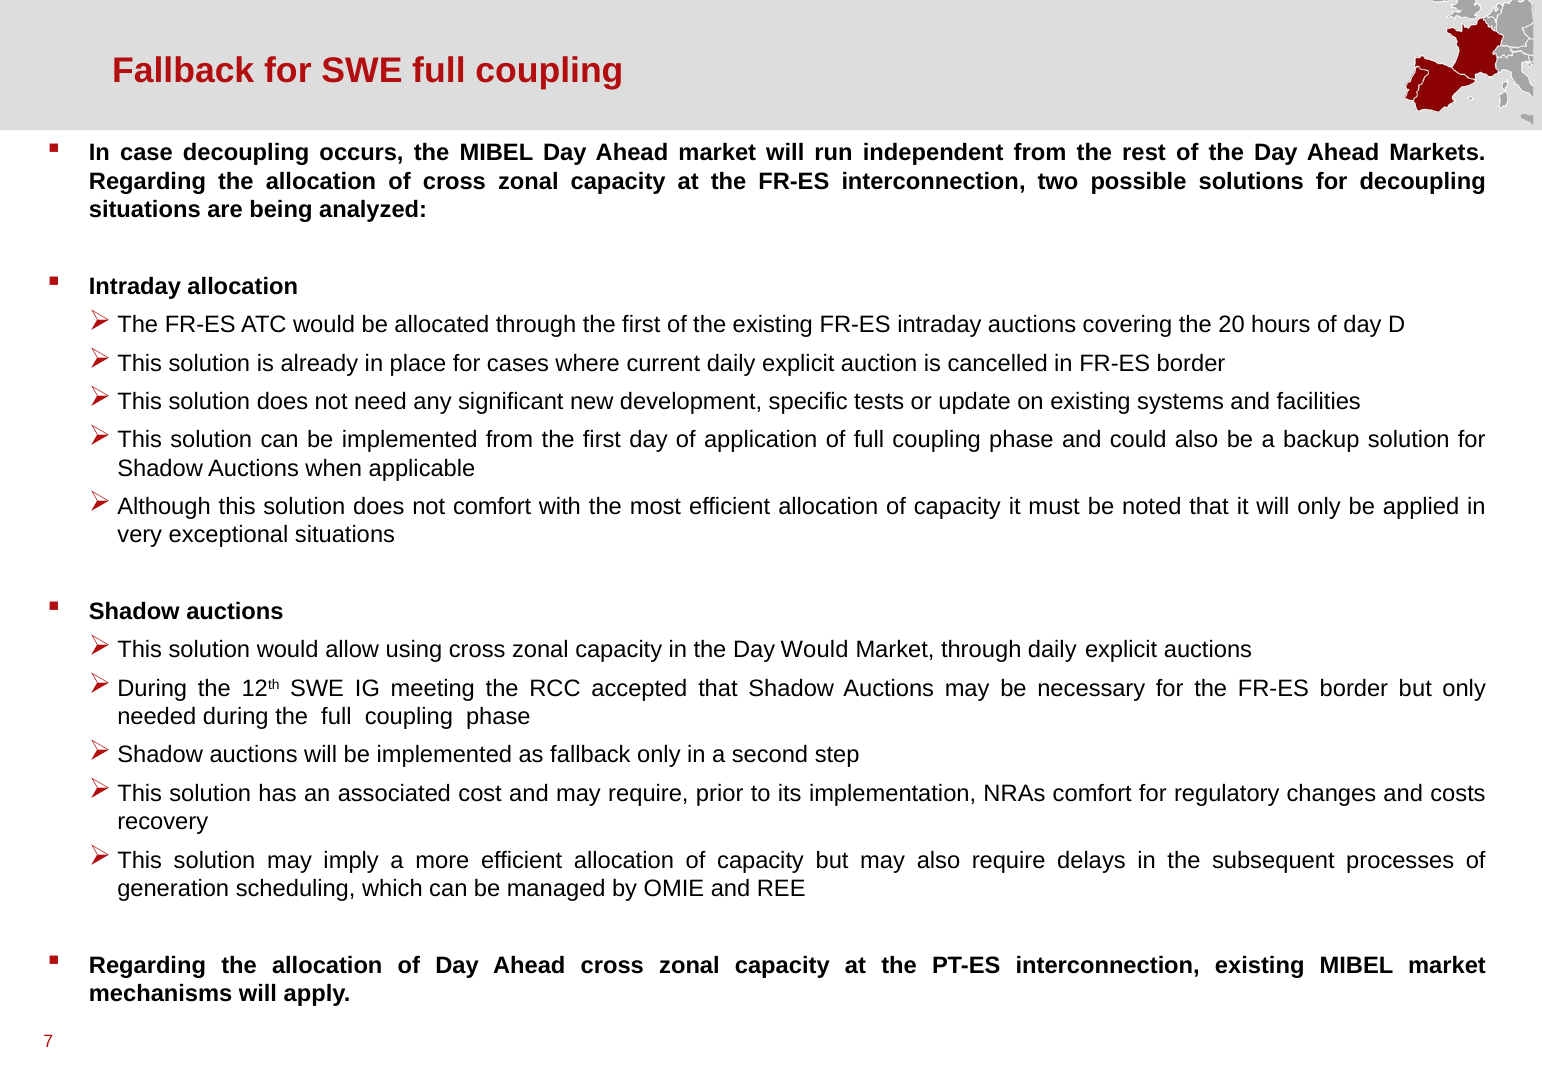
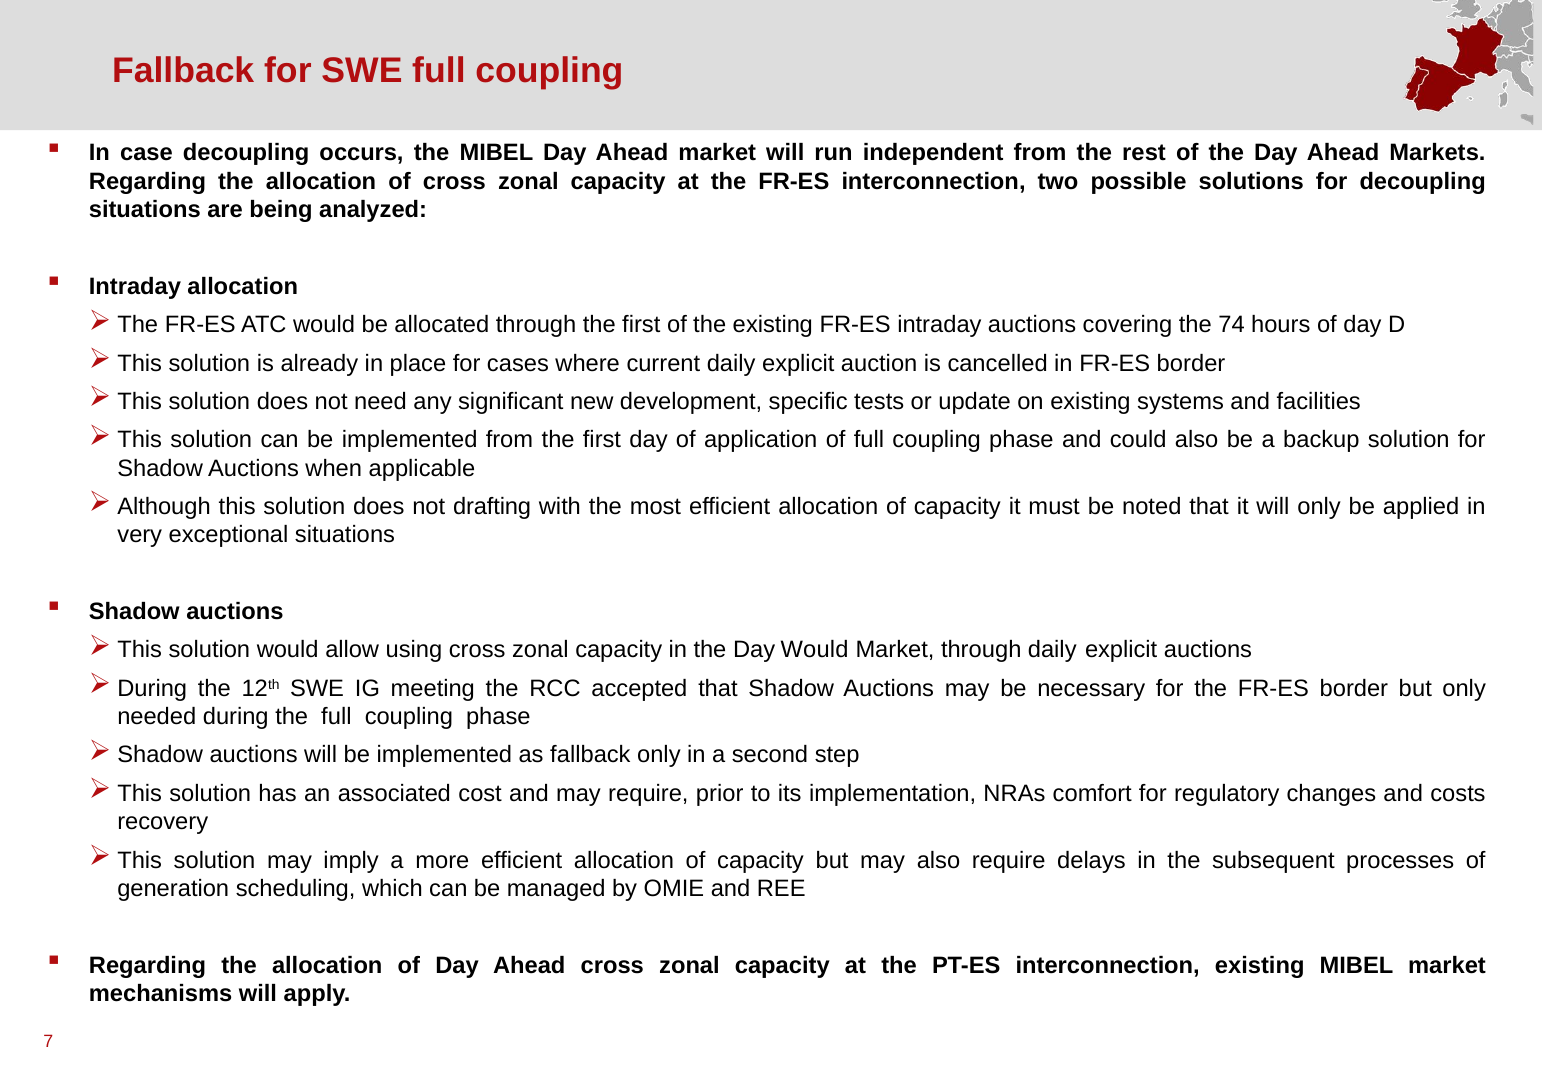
20: 20 -> 74 (1232, 325)
not comfort: comfort -> drafting (492, 507)
